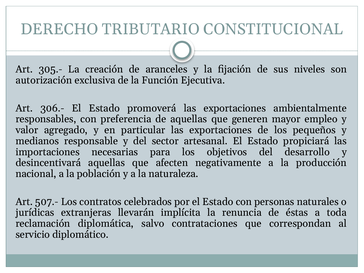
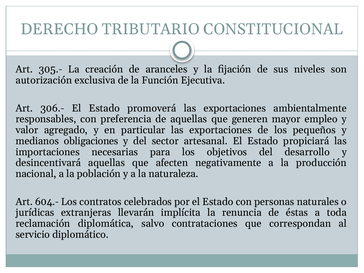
responsable: responsable -> obligaciones (91, 141)
507.-: 507.- -> 604.- (47, 202)
